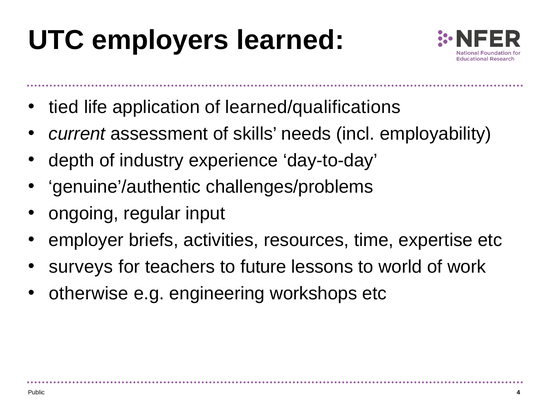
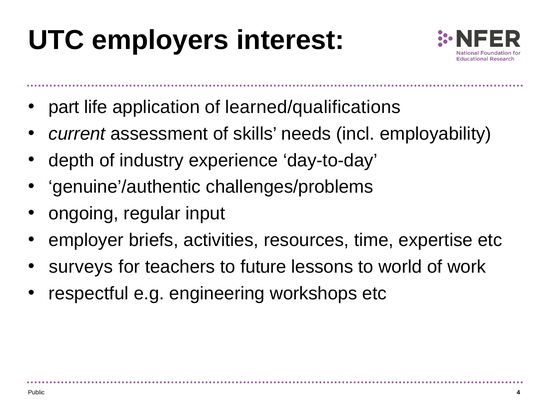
learned: learned -> interest (290, 40)
tied: tied -> part (64, 107)
otherwise: otherwise -> respectful (89, 293)
